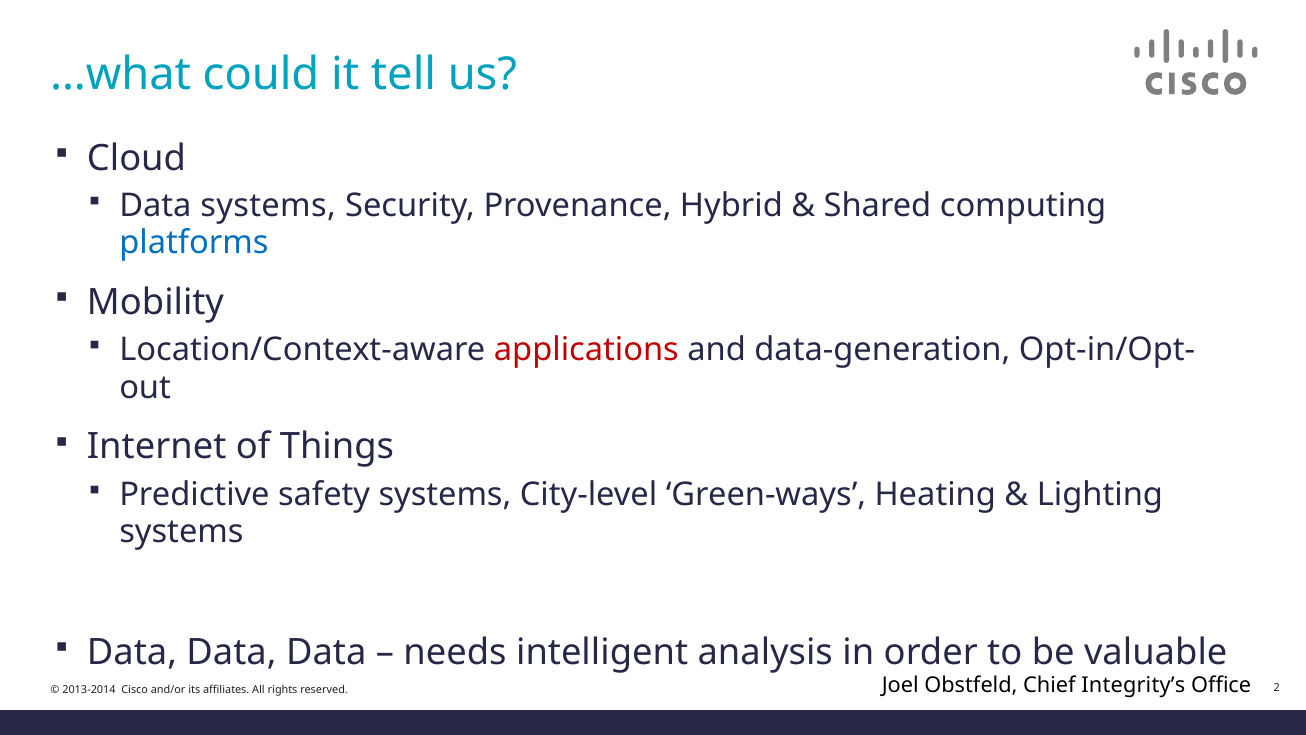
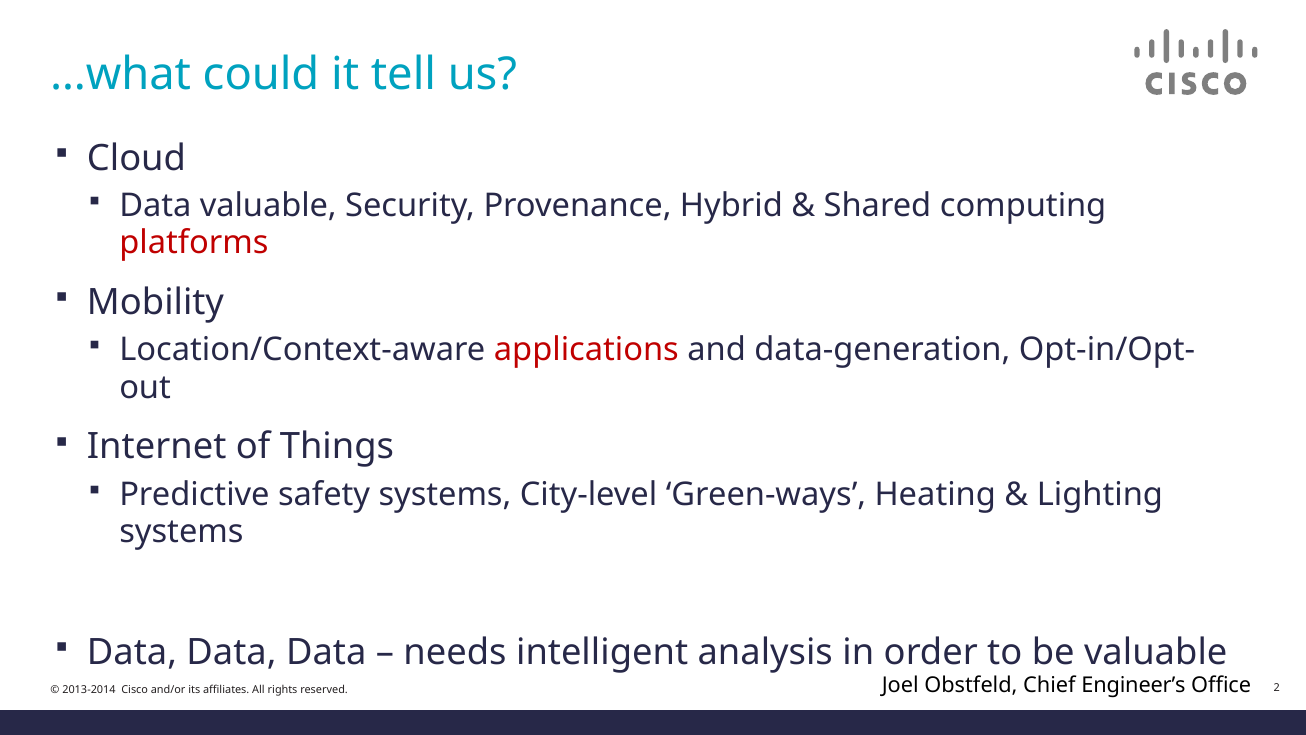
Data systems: systems -> valuable (268, 206)
platforms colour: blue -> red (194, 243)
Integrity’s: Integrity’s -> Engineer’s (1133, 685)
